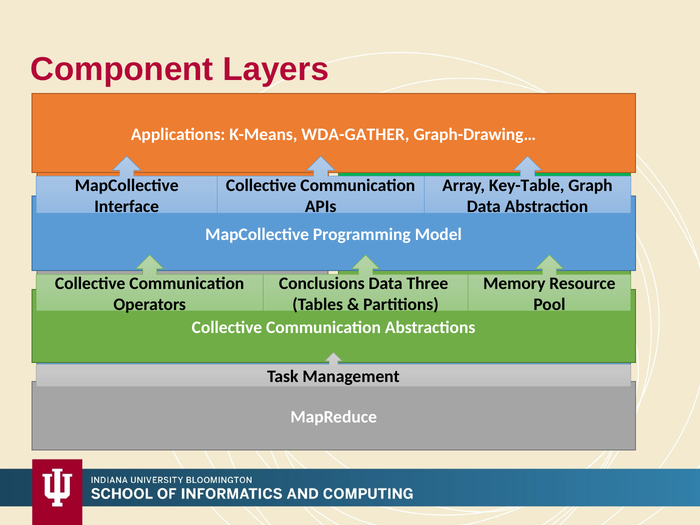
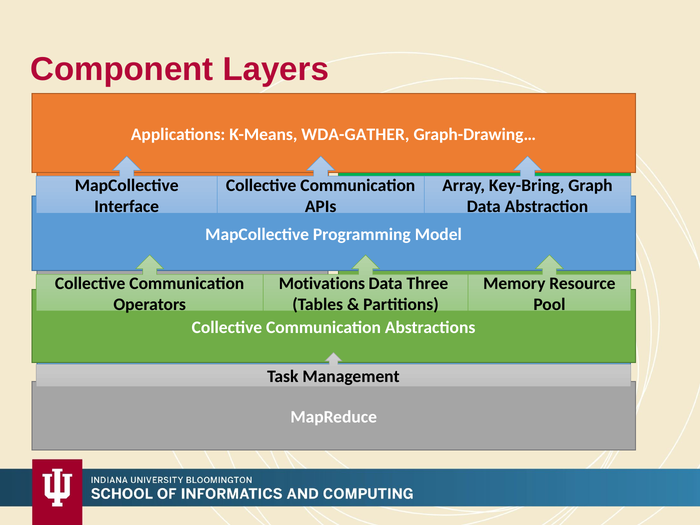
Key-Table: Key-Table -> Key-Bring (527, 185)
Conclusions: Conclusions -> Motivations (322, 283)
